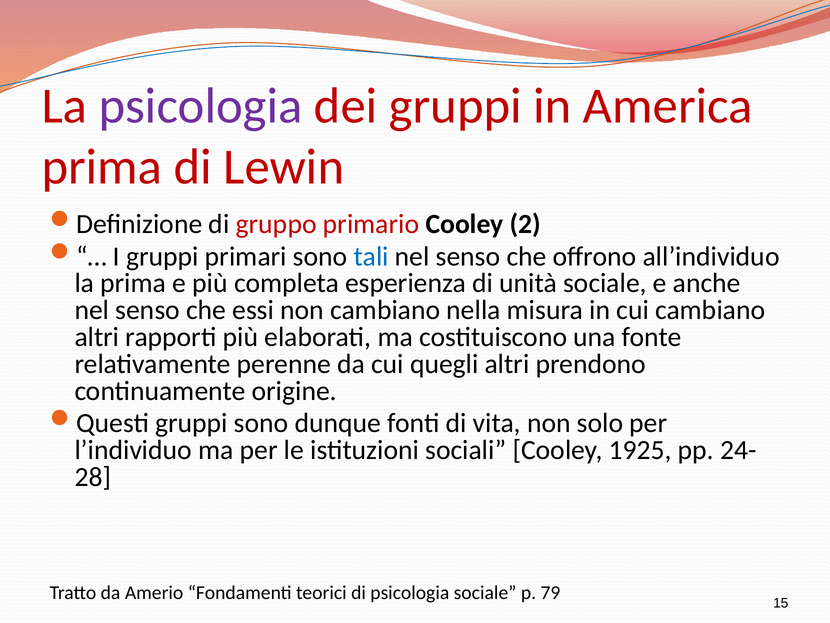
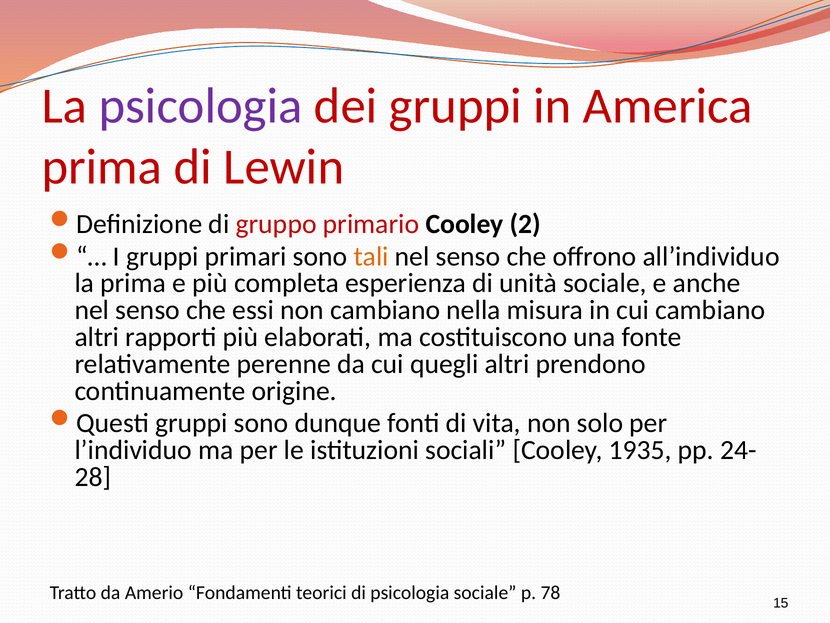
tali colour: blue -> orange (371, 256)
1925: 1925 -> 1935 (640, 450)
79: 79 -> 78 (550, 592)
